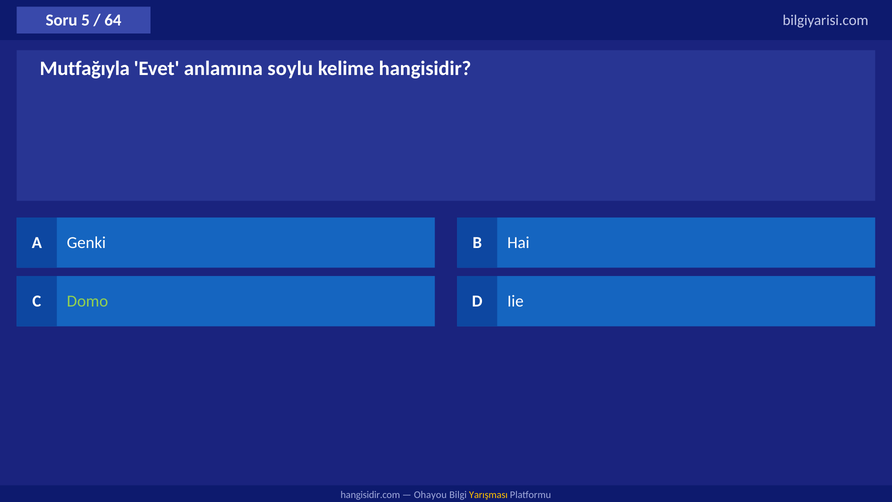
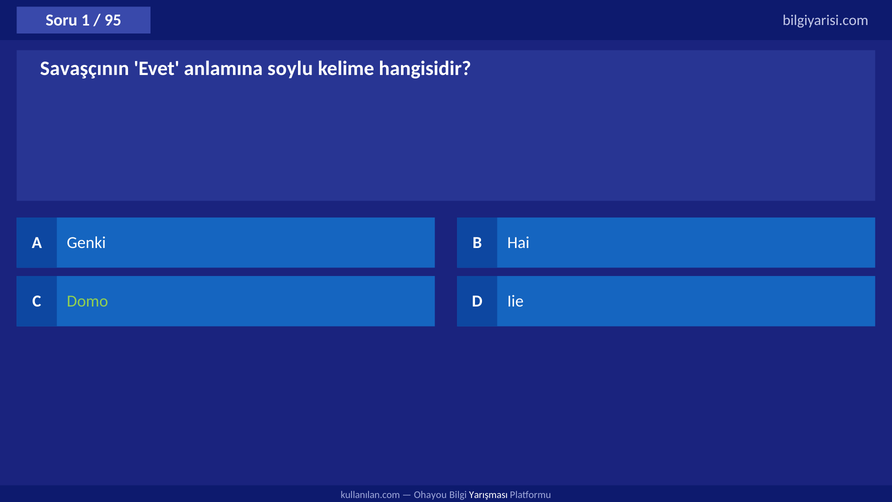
5: 5 -> 1 (85, 20)
64: 64 -> 95 (113, 20)
Mutfağıyla: Mutfağıyla -> Savaşçının (85, 69)
hangisidir.com: hangisidir.com -> kullanılan.com (370, 495)
Yarışması colour: yellow -> white (488, 495)
